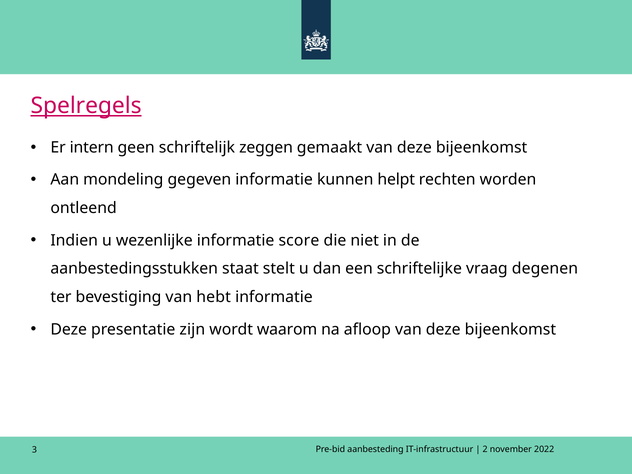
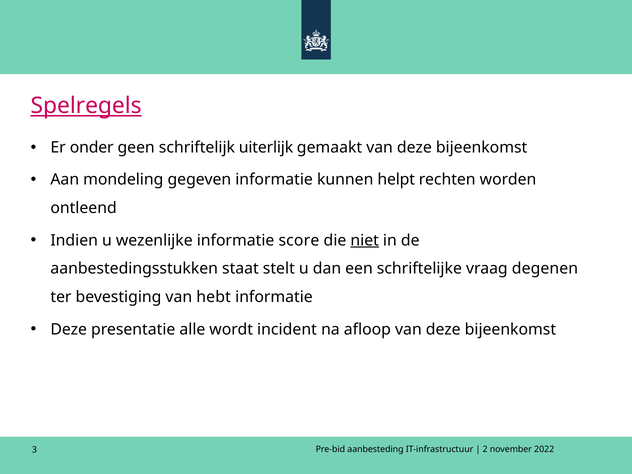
intern: intern -> onder (92, 148)
zeggen: zeggen -> uiterlijk (266, 148)
niet underline: none -> present (365, 240)
zijn: zijn -> alle (192, 329)
waarom: waarom -> incident (287, 329)
